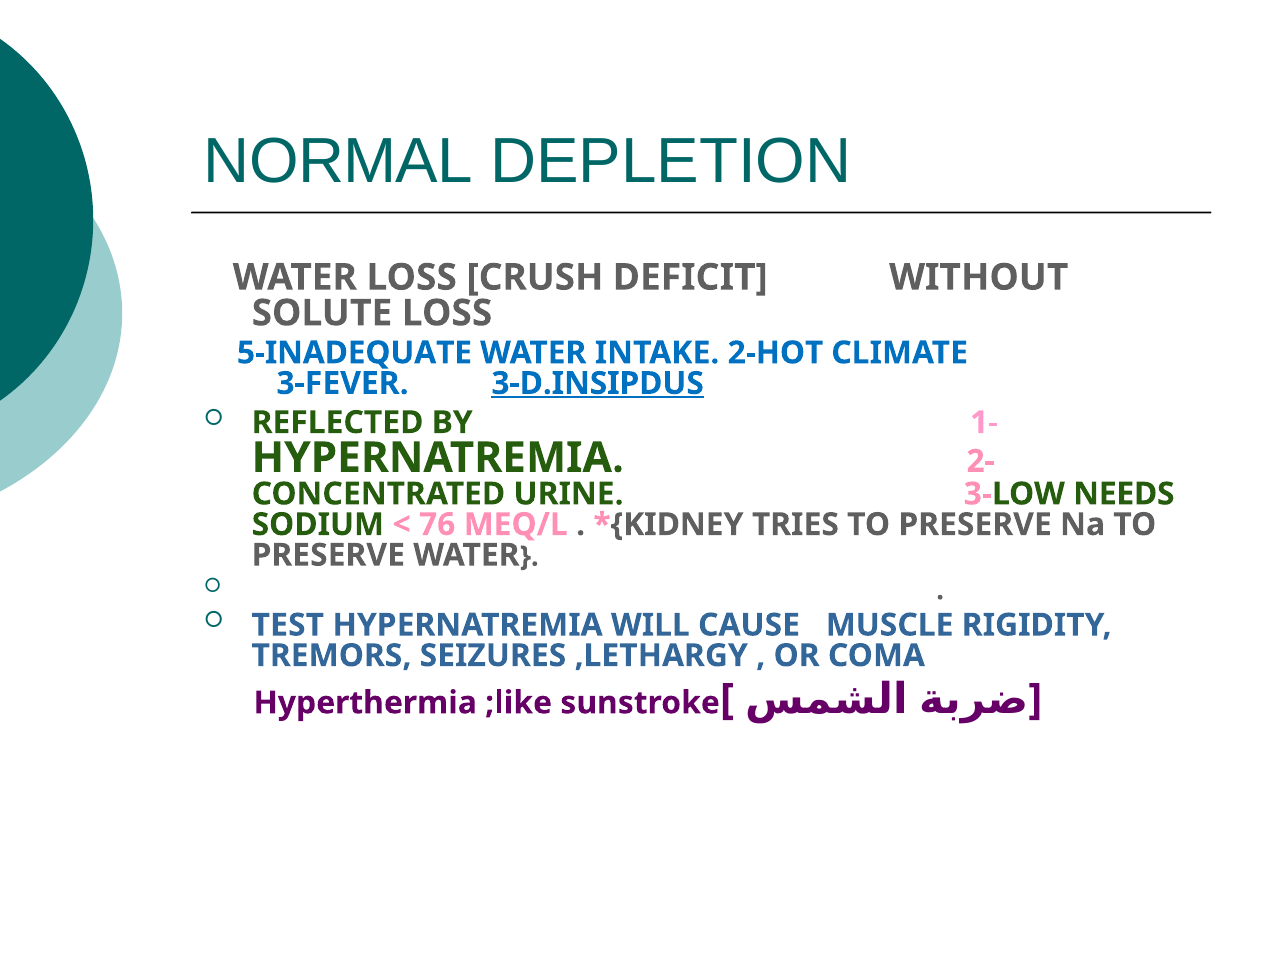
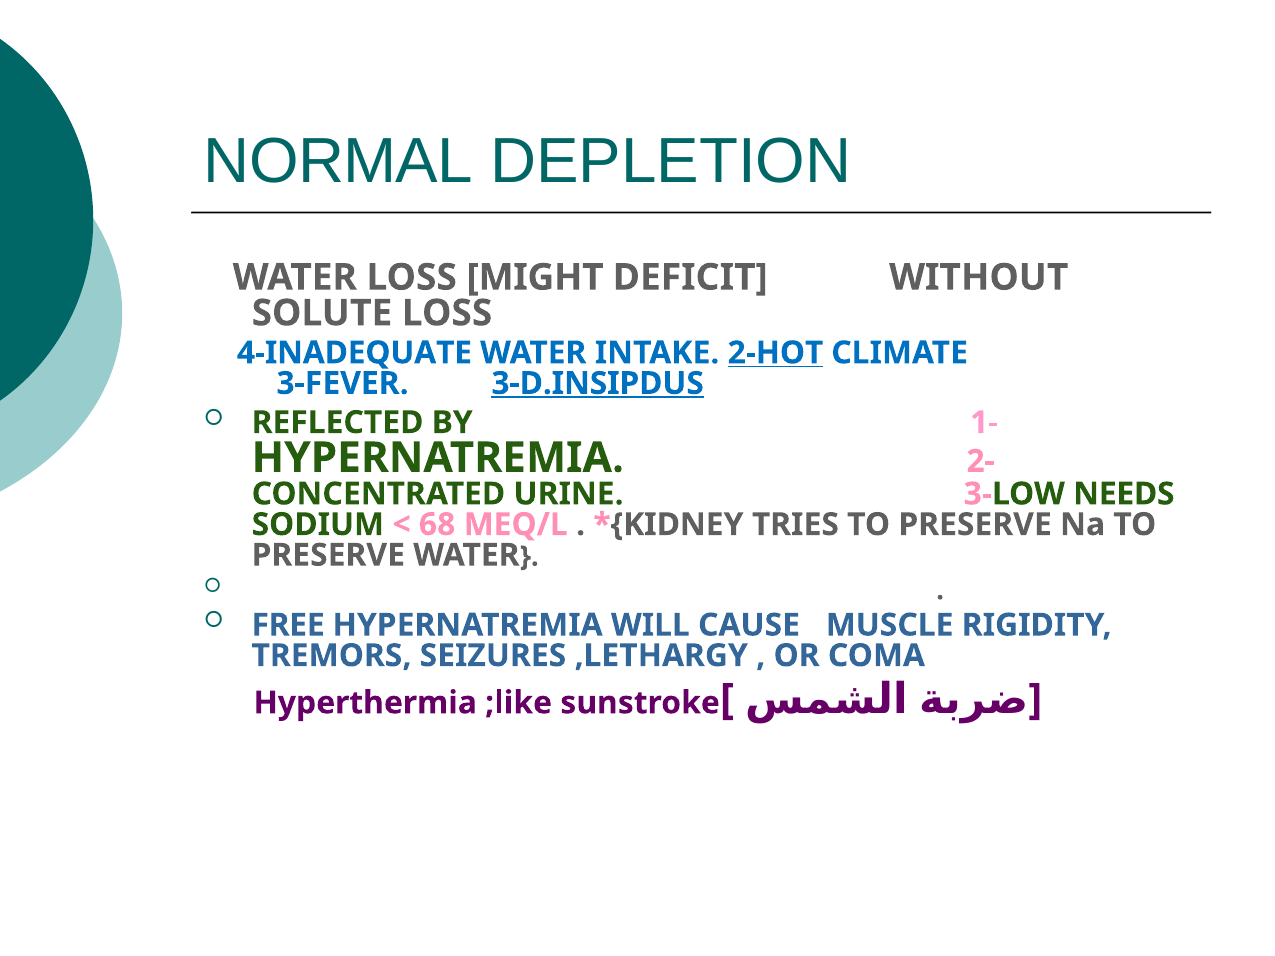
CRUSH: CRUSH -> MIGHT (535, 277)
5-INADEQUATE: 5-INADEQUATE -> 4-INADEQUATE (354, 353)
2-HOT underline: none -> present (775, 353)
76: 76 -> 68 (437, 525)
TEST: TEST -> FREE (288, 625)
